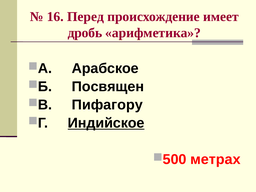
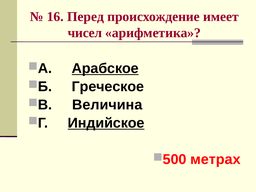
дробь: дробь -> чисел (85, 33)
Арабское underline: none -> present (105, 68)
Посвящен: Посвящен -> Греческое (108, 87)
Пифагору: Пифагору -> Величина (107, 105)
